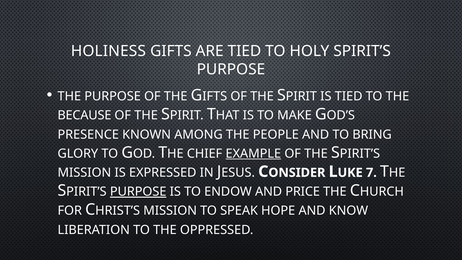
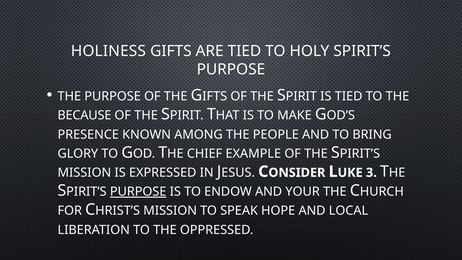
EXAMPLE underline: present -> none (253, 154)
7: 7 -> 3 (371, 173)
PRICE: PRICE -> YOUR (303, 192)
KNOW: KNOW -> LOCAL (348, 211)
